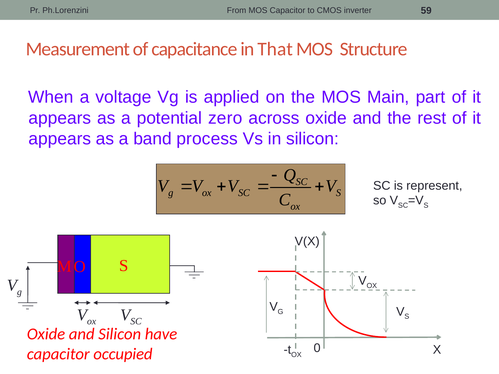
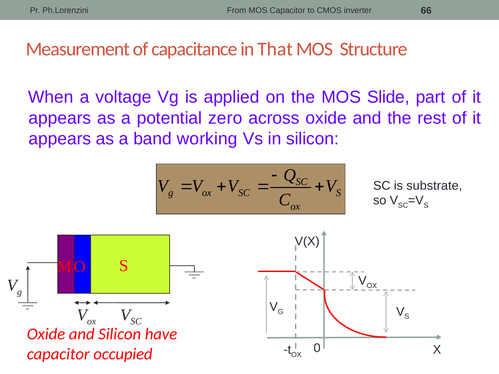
59: 59 -> 66 (426, 11)
Main: Main -> Slide (388, 97)
process: process -> working (207, 139)
represent: represent -> substrate (434, 186)
